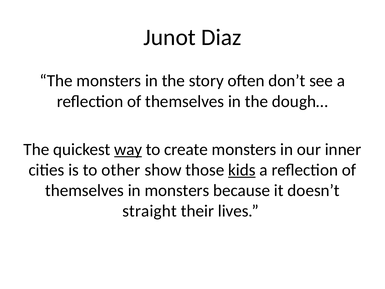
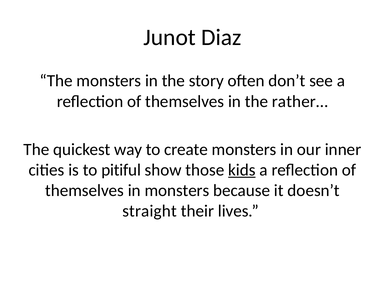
dough…: dough… -> rather… (300, 101)
way underline: present -> none (128, 149)
other: other -> pitiful (121, 170)
